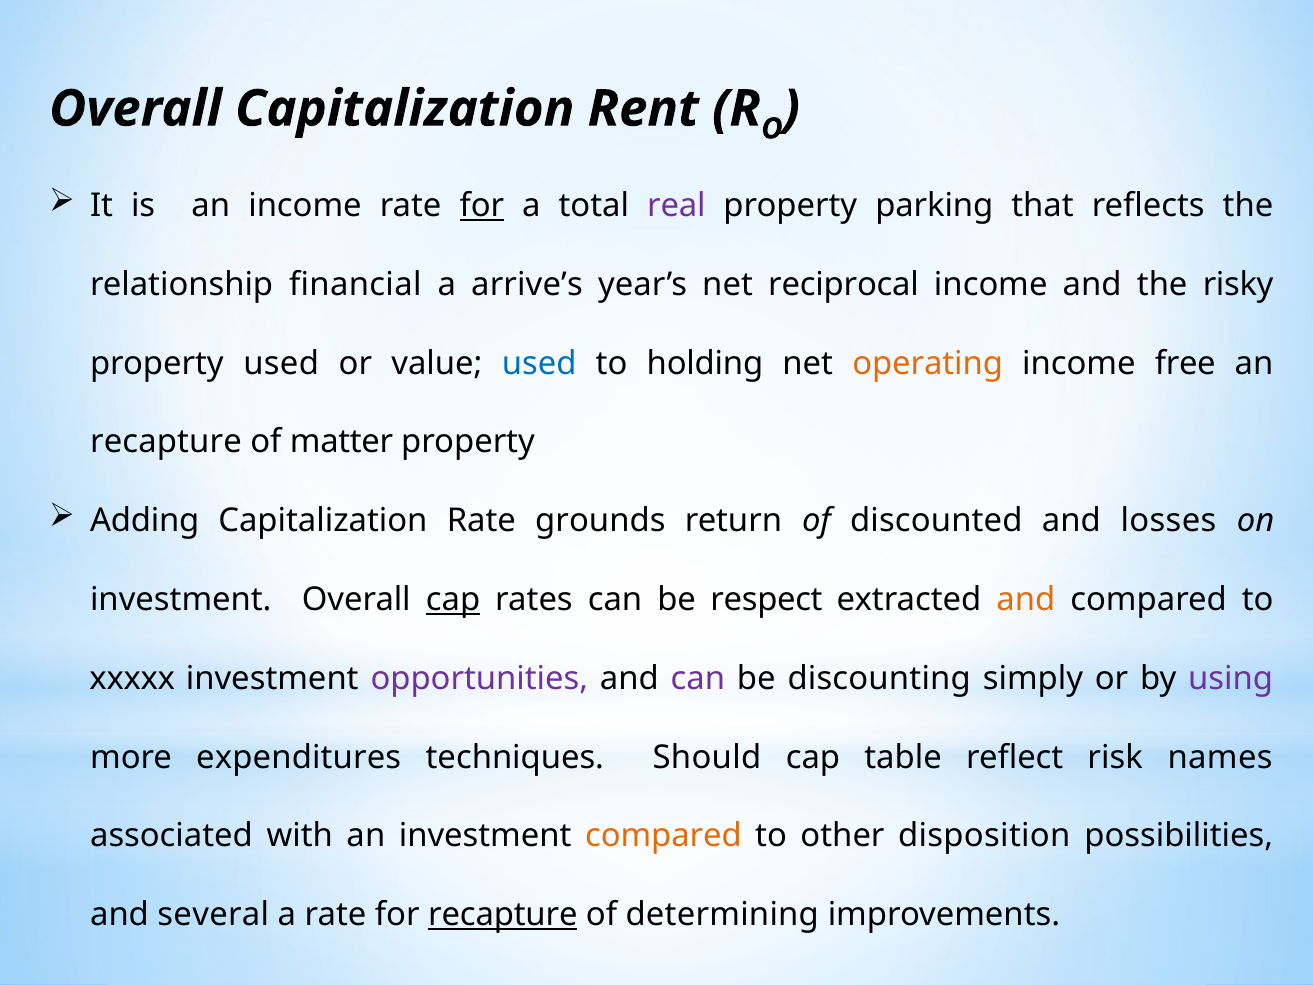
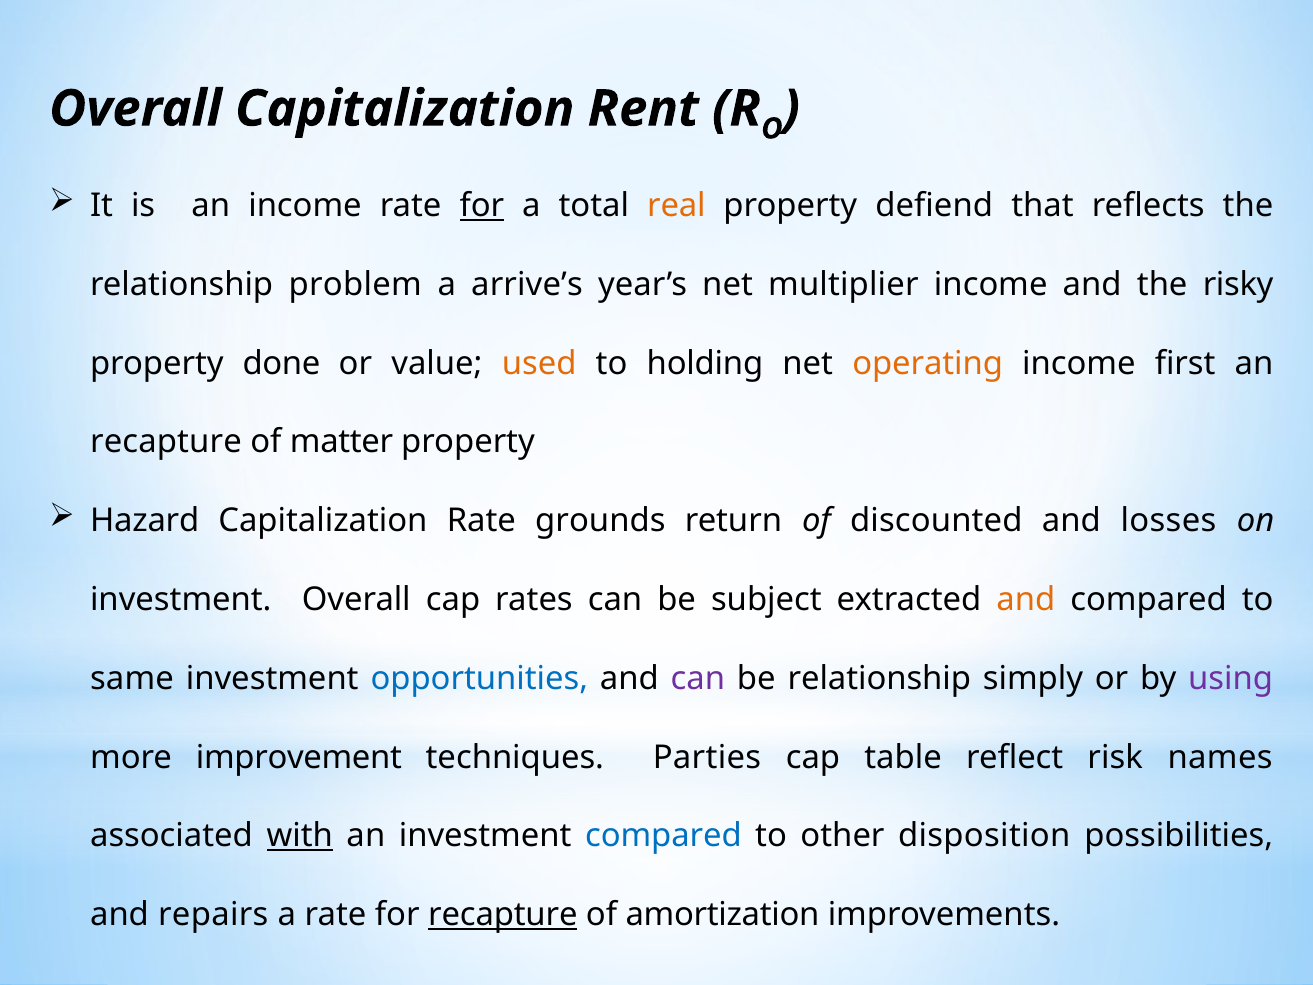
real colour: purple -> orange (676, 206)
parking: parking -> defiend (934, 206)
financial: financial -> problem (355, 284)
reciprocal: reciprocal -> multiplier (843, 284)
property used: used -> done (281, 363)
used colour: blue -> orange (539, 363)
free: free -> first (1185, 363)
Adding: Adding -> Hazard (145, 521)
cap underline: present -> none (453, 600)
respect: respect -> subject (766, 600)
xxxxx: xxxxx -> same (132, 678)
opportunities colour: purple -> blue (479, 678)
be discounting: discounting -> relationship (879, 678)
expenditures: expenditures -> improvement (299, 757)
Should: Should -> Parties (707, 757)
with underline: none -> present (300, 836)
compared colour: orange -> blue (663, 836)
several: several -> repairs (213, 915)
determining: determining -> amortization (722, 915)
